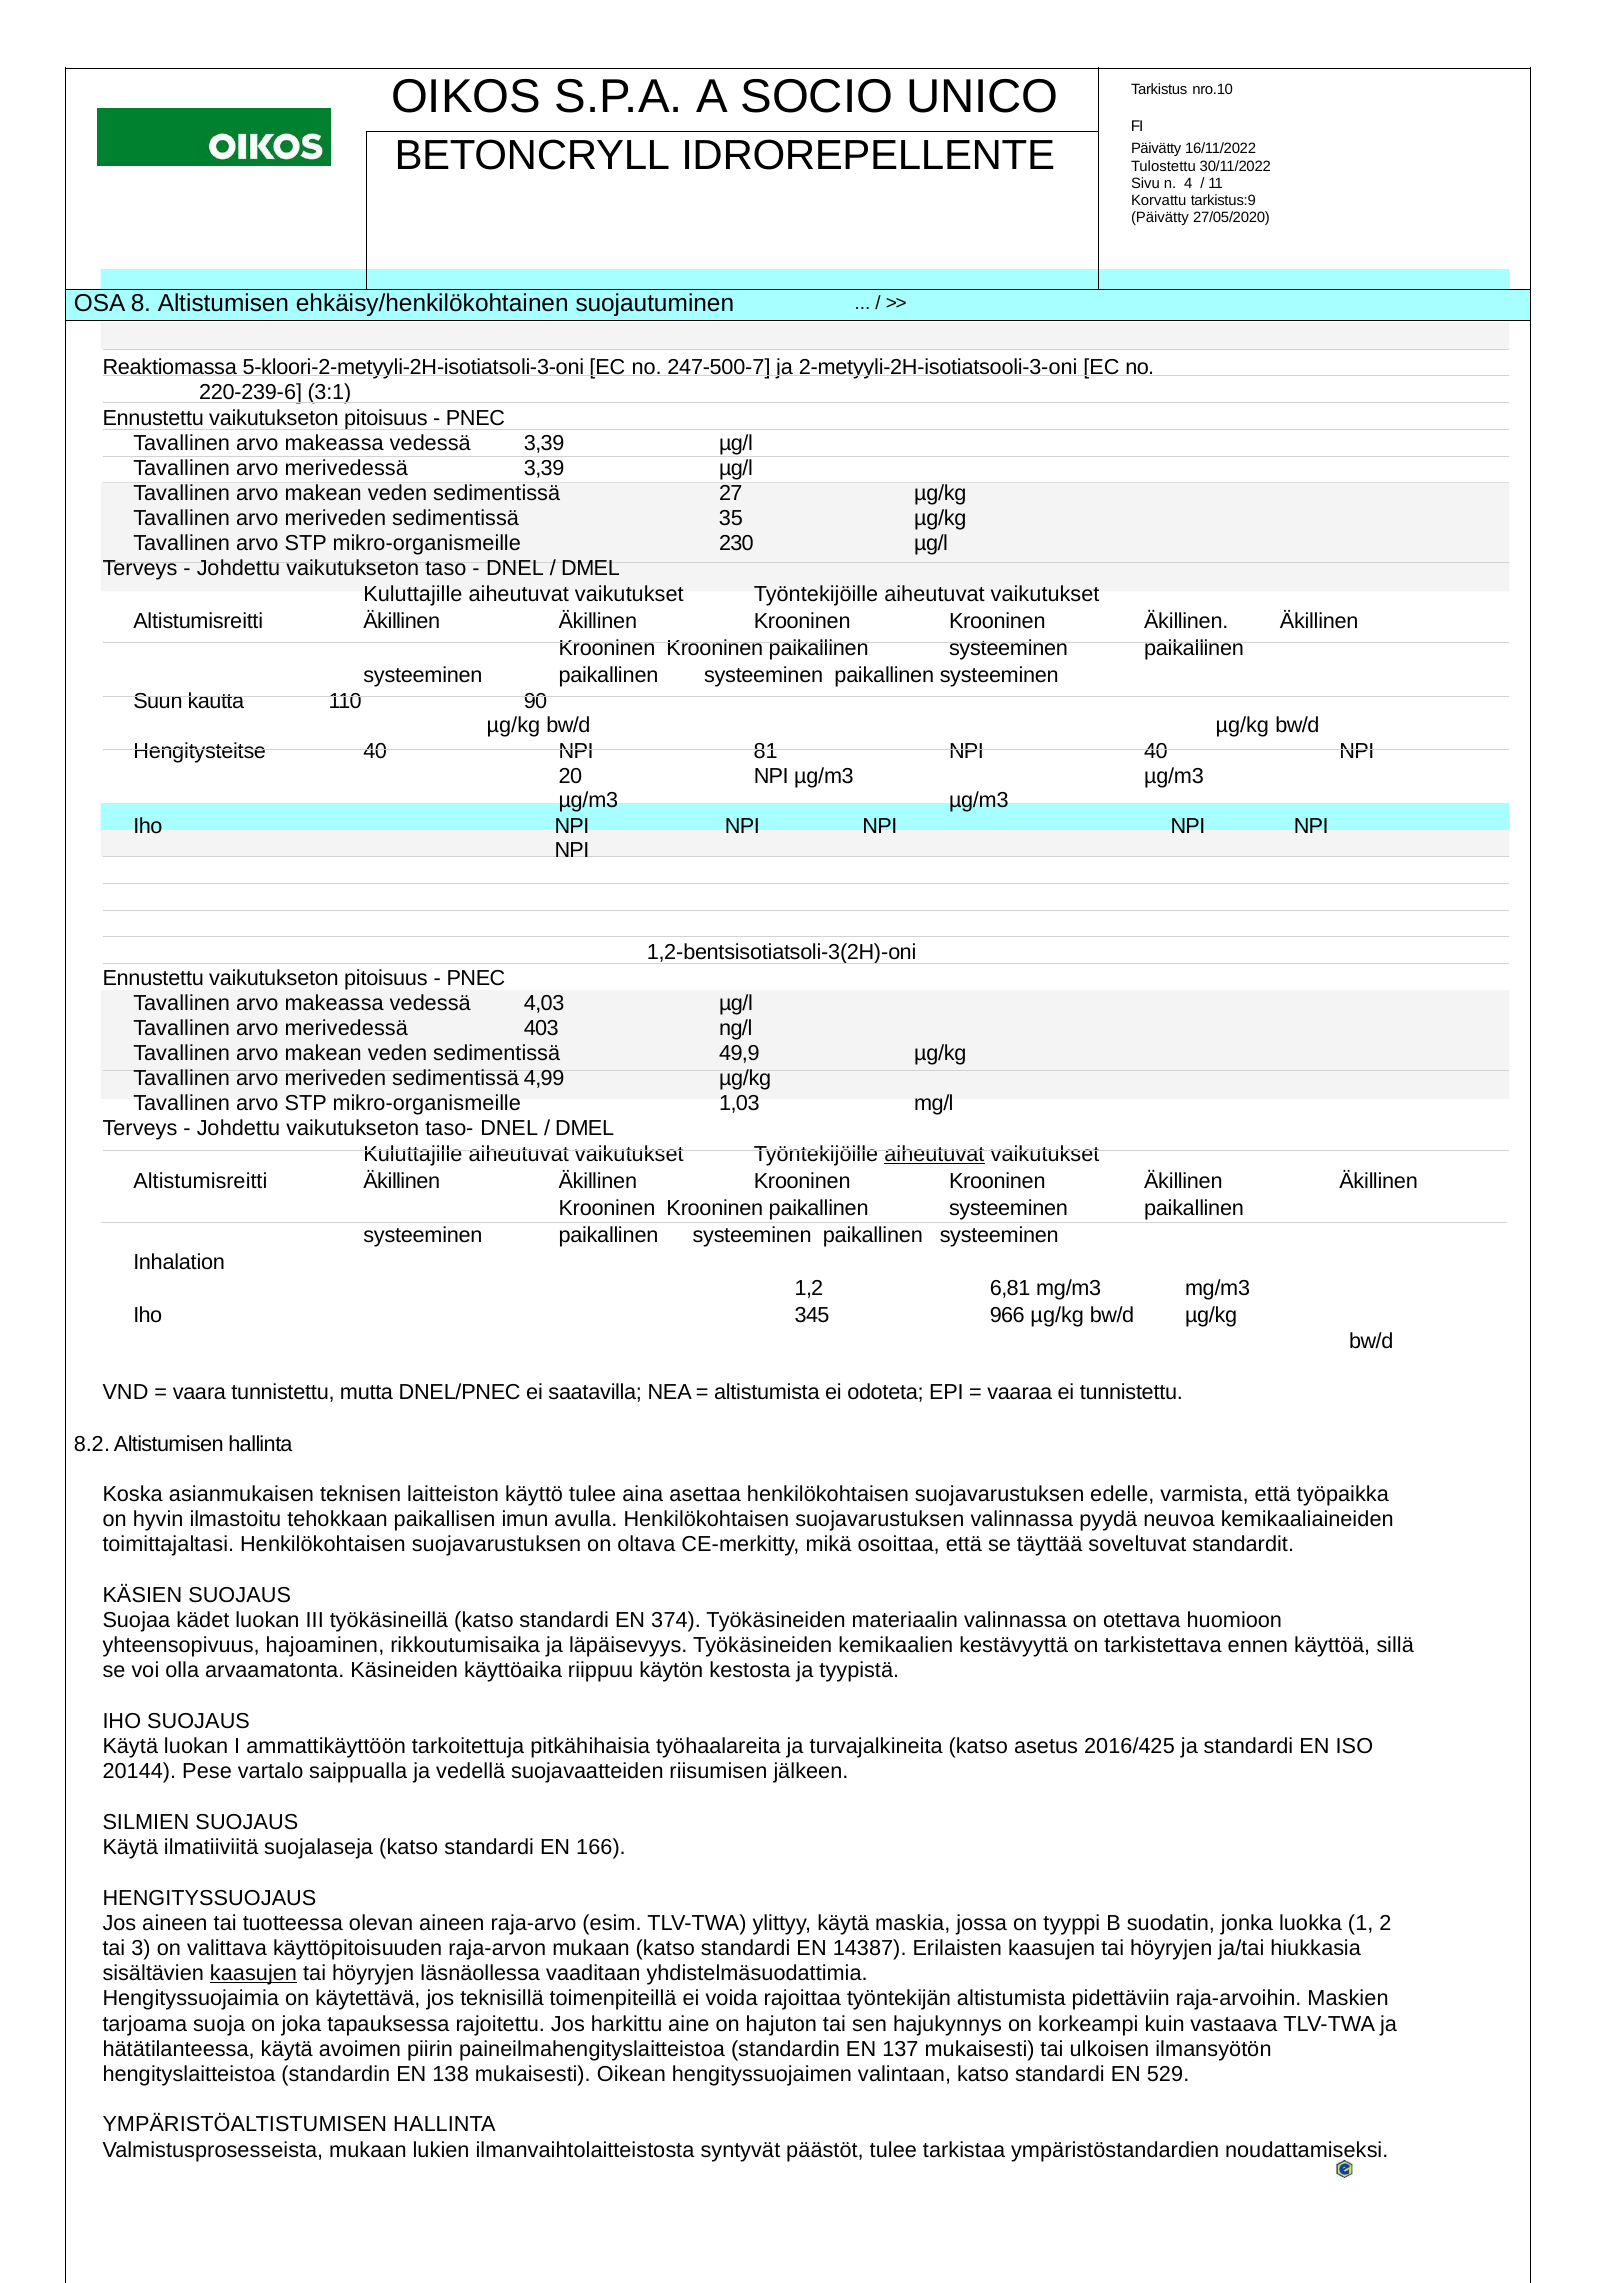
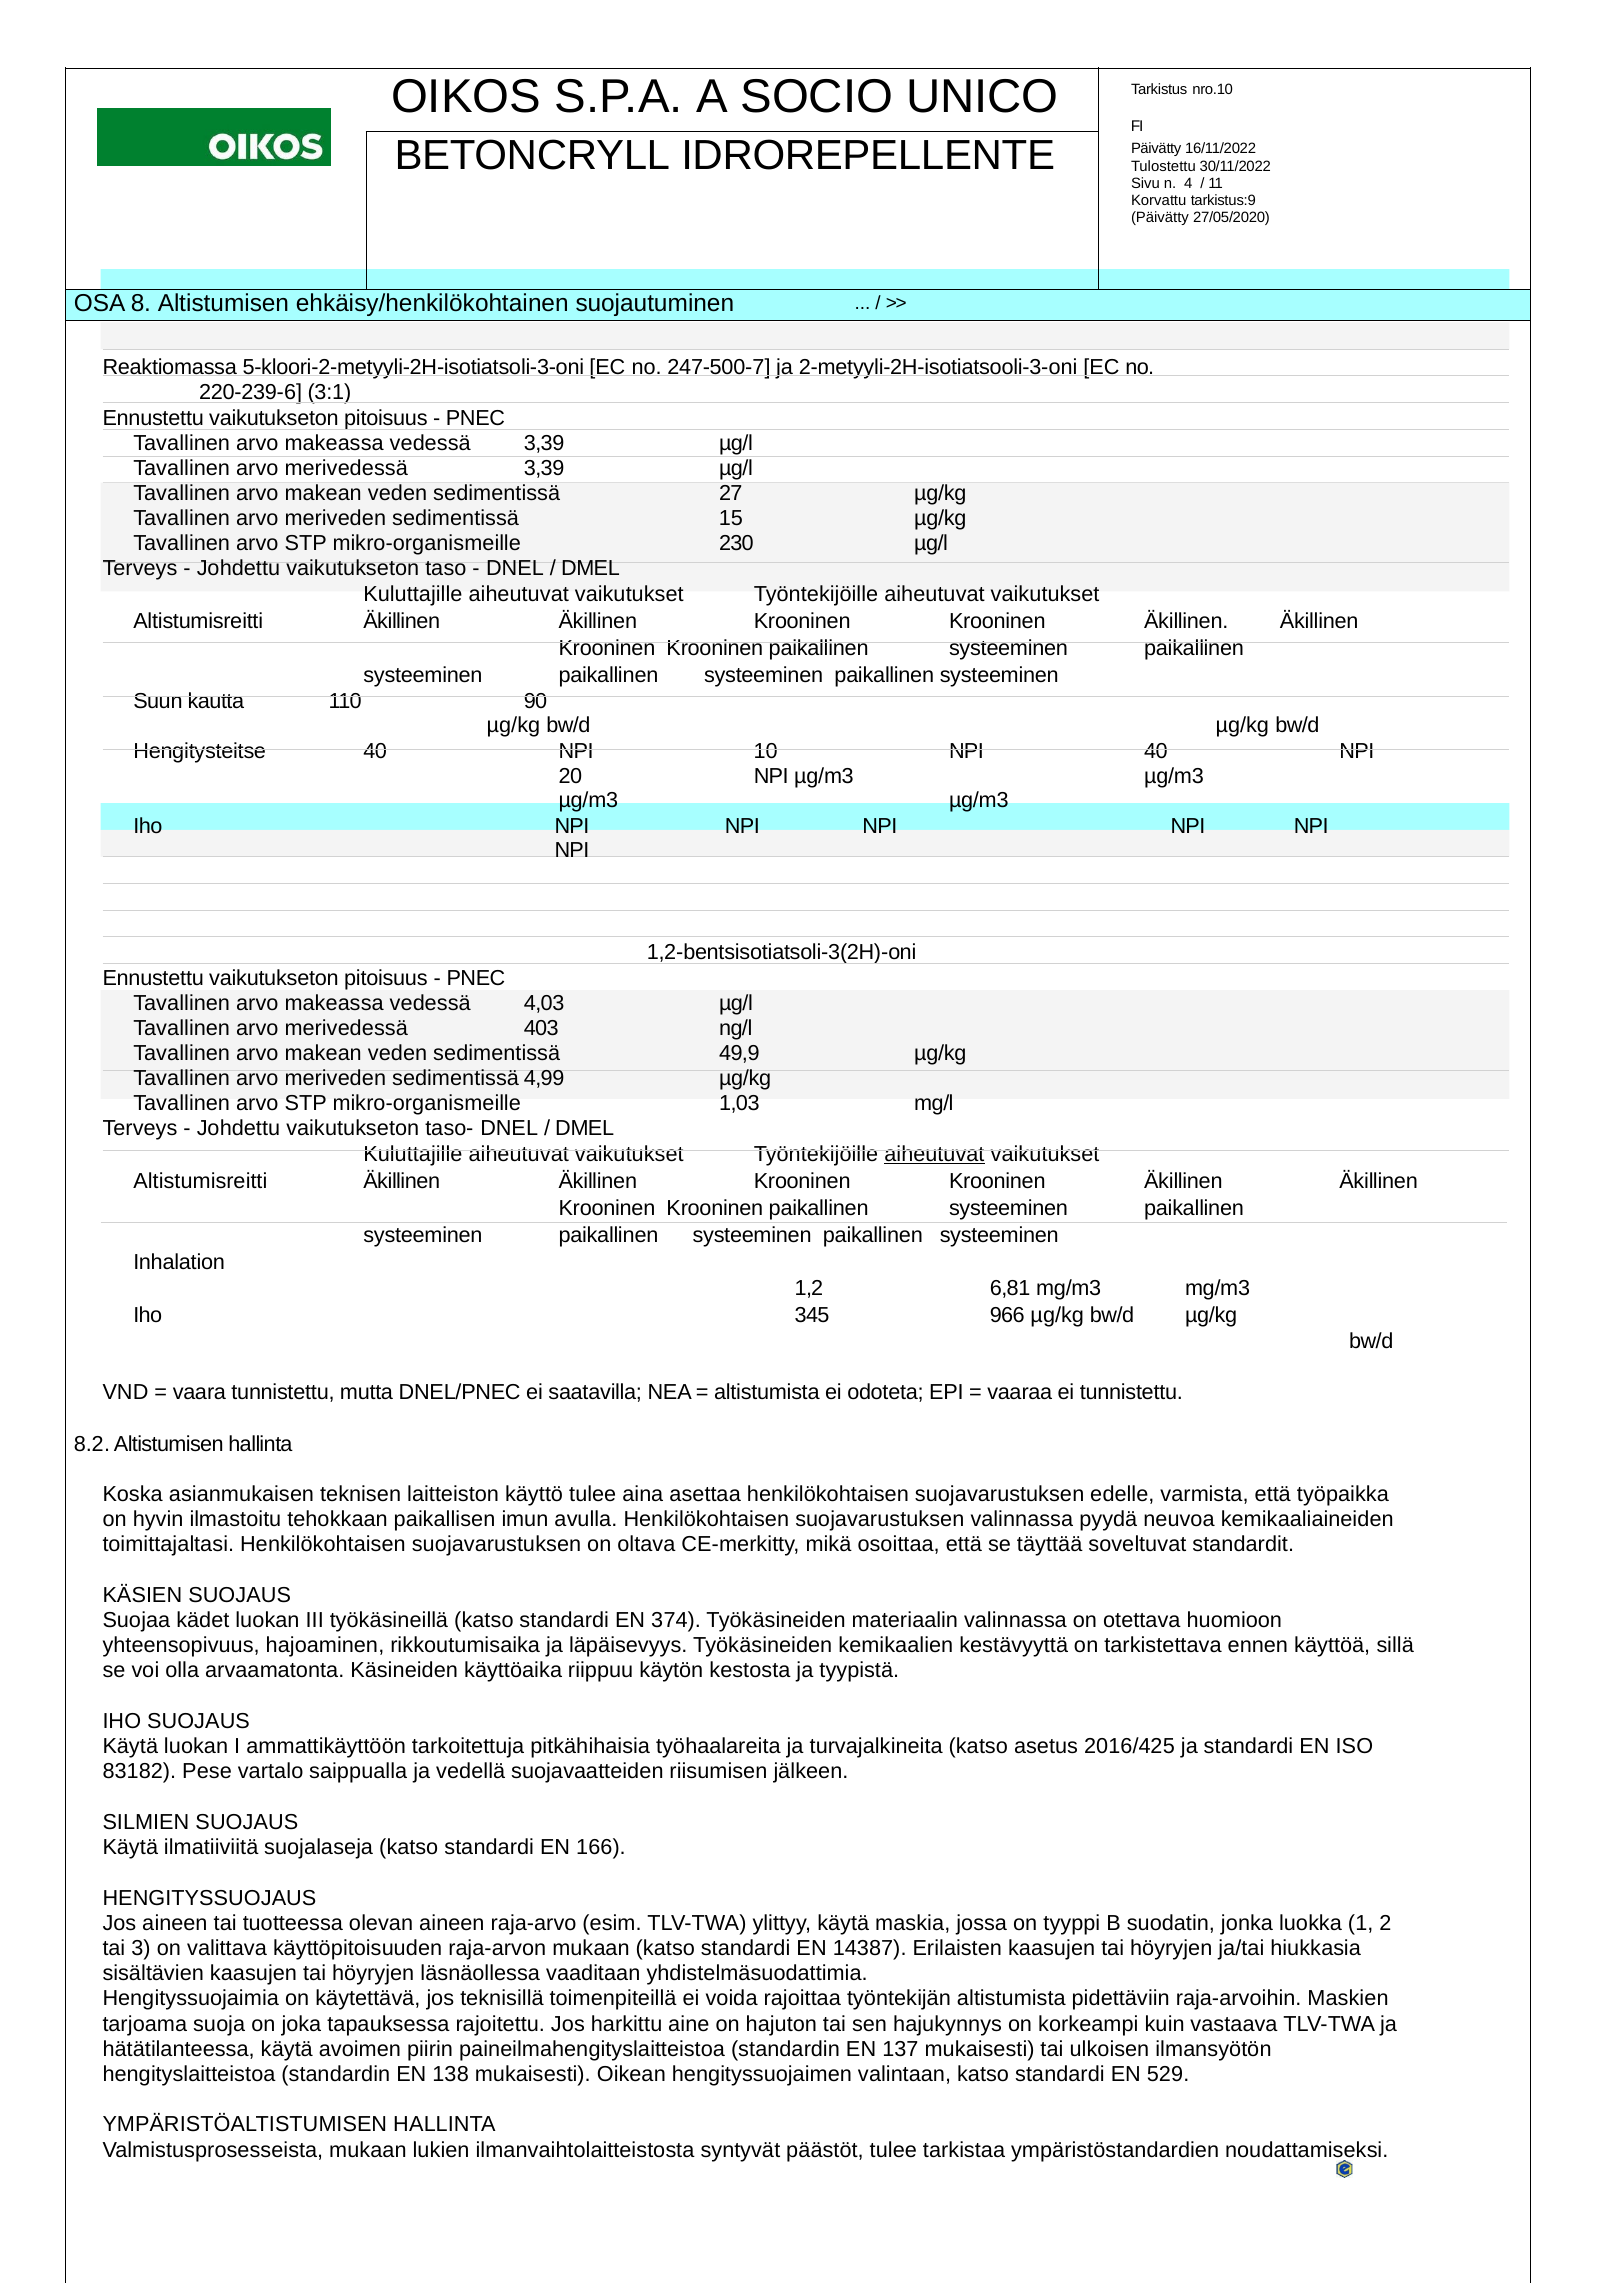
35: 35 -> 15 (731, 518)
81: 81 -> 10 (766, 751)
20144: 20144 -> 83182 (139, 1771)
kaasujen underline: present -> none (254, 1973)
